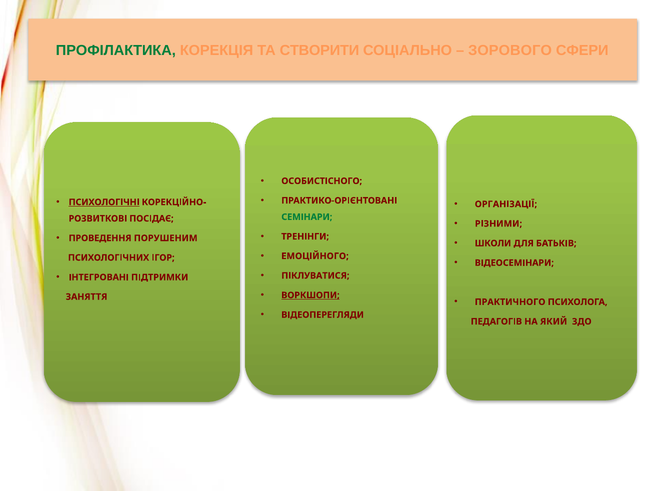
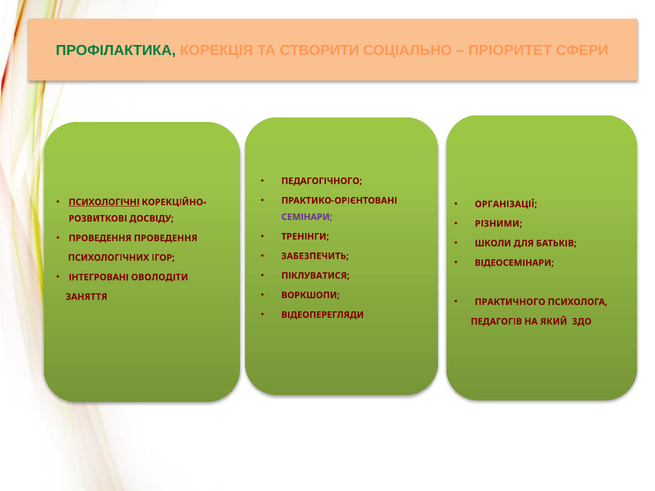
ЗОРОВОГО: ЗОРОВОГО -> ПРІОРИТЕТ (510, 51)
ОСОБИСТІСНОГО: ОСОБИСТІСНОГО -> ПЕДАГОГІЧНОГО (322, 181)
СЕМІНАРИ colour: green -> purple (307, 217)
ПОСІДАЄ: ПОСІДАЄ -> ДОСВІДУ (151, 219)
ПРОВЕДЕННЯ ПОРУШЕНИМ: ПОРУШЕНИМ -> ПРОВЕДЕННЯ (166, 238)
ЕМОЦІЙНОГО: ЕМОЦІЙНОГО -> ЗАБЕЗПЕЧИТЬ (315, 256)
ПІДТРИМКИ: ПІДТРИМКИ -> ОВОЛОДІТИ (160, 277)
ВОРКШОПИ underline: present -> none (310, 295)
